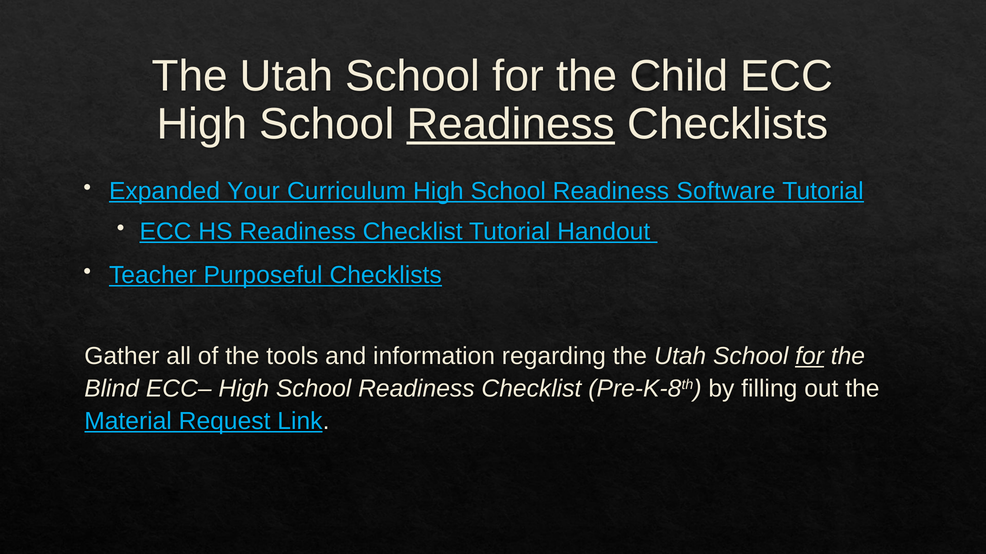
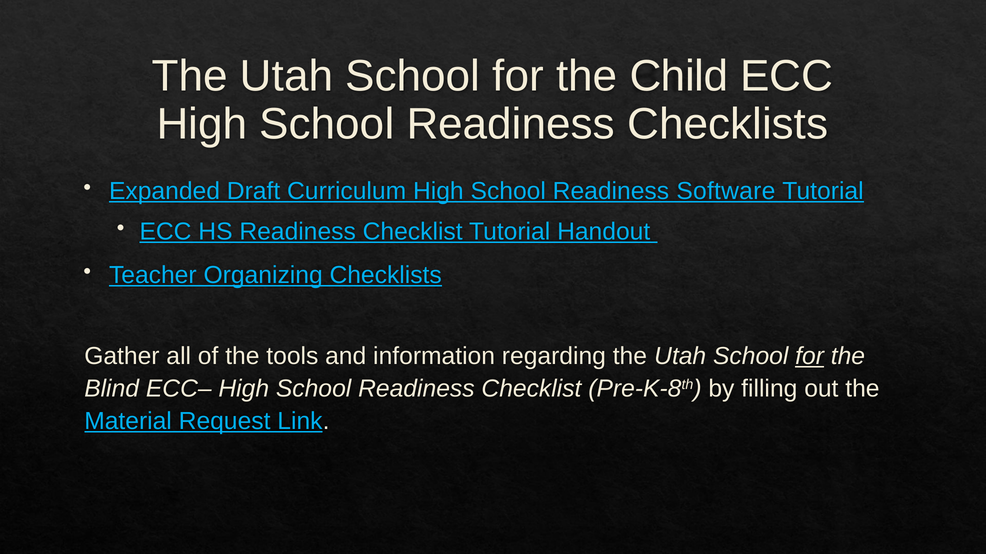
Readiness underline: present -> none (511, 124)
Your: Your -> Draft (254, 191)
Purposeful: Purposeful -> Organizing (263, 275)
